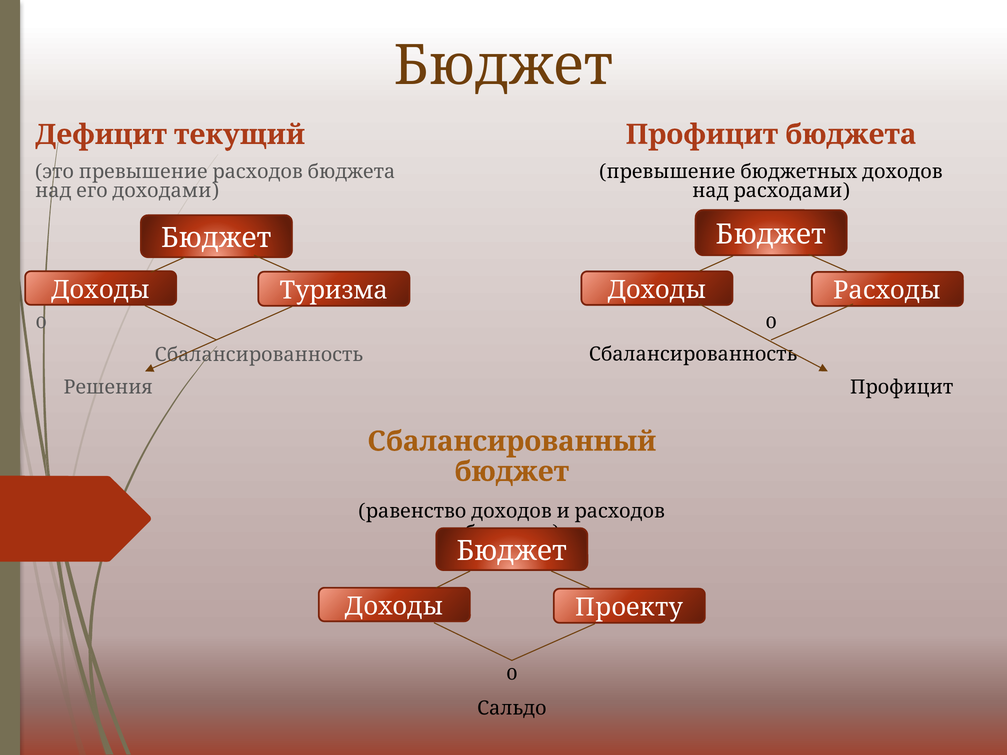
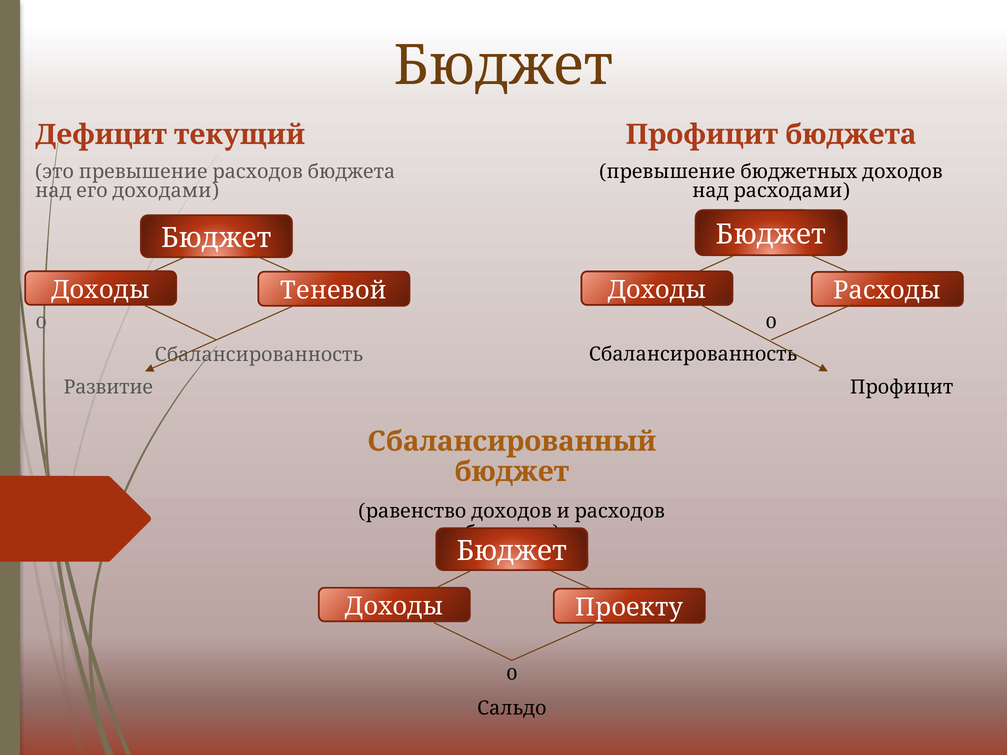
Туризма: Туризма -> Теневой (334, 291)
Решения: Решения -> Развитие (108, 387)
